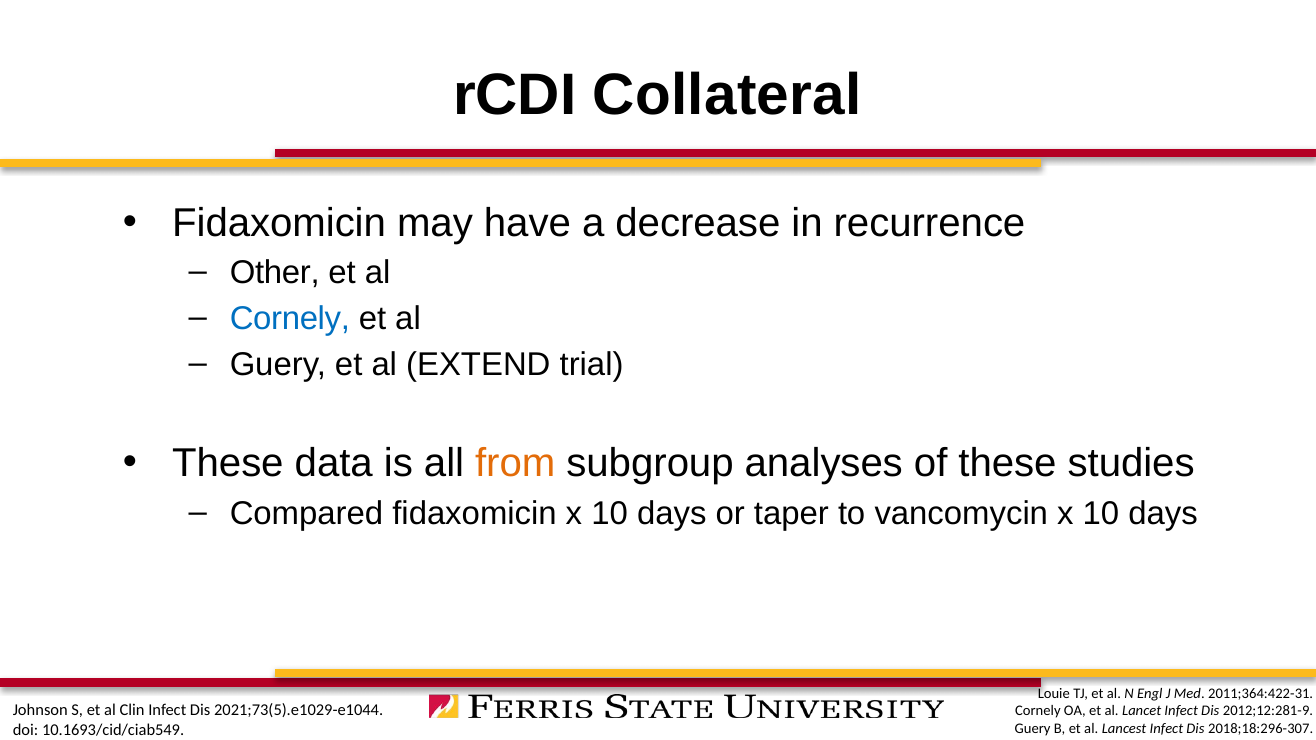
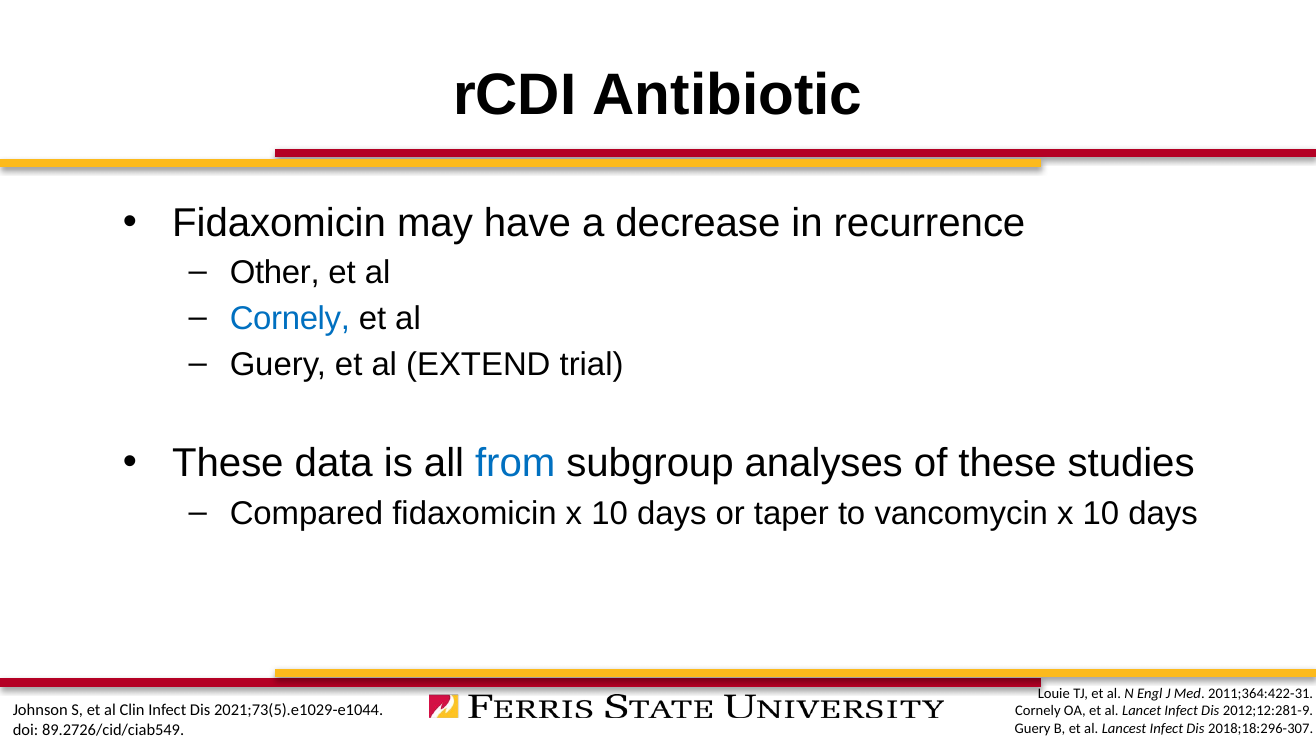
Collateral: Collateral -> Antibiotic (727, 95)
from colour: orange -> blue (515, 463)
10.1693/cid/ciab549: 10.1693/cid/ciab549 -> 89.2726/cid/ciab549 (113, 730)
